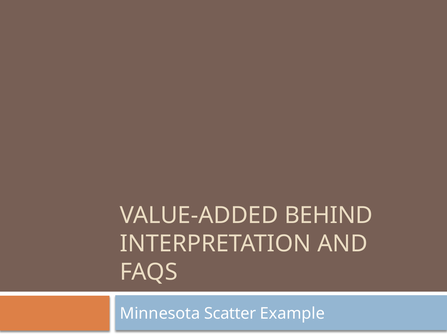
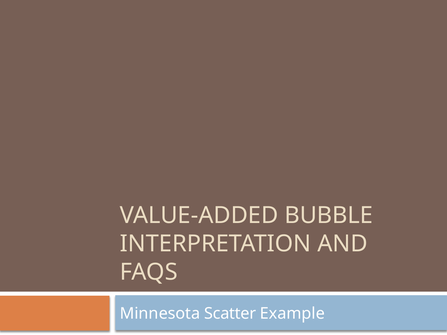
BEHIND: BEHIND -> BUBBLE (329, 215)
